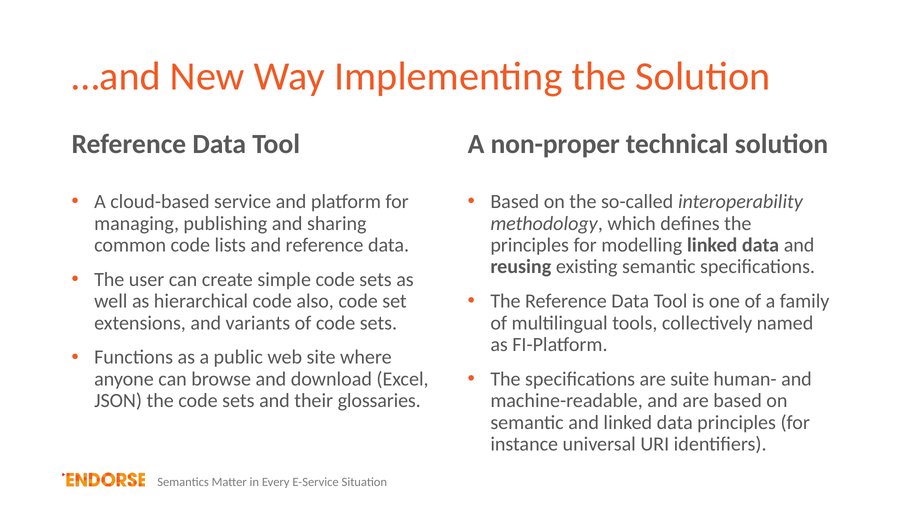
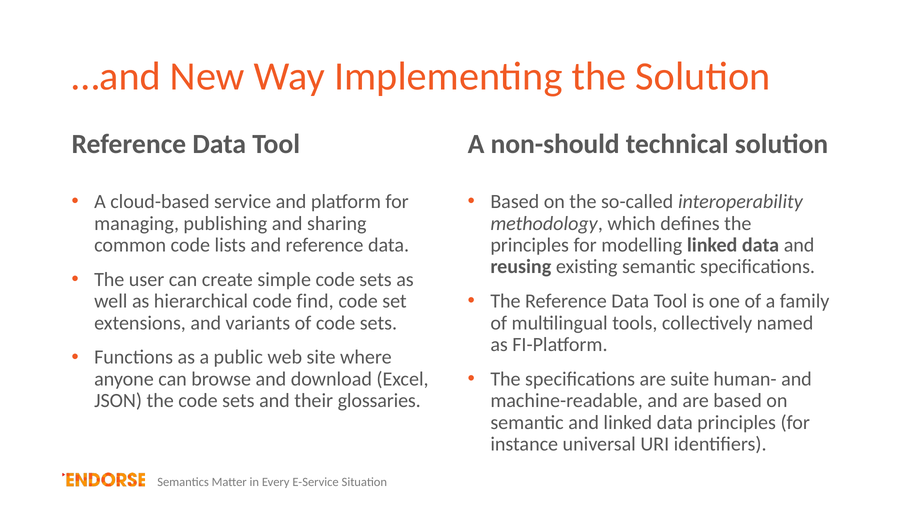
non-proper: non-proper -> non-should (555, 144)
also: also -> find (315, 301)
